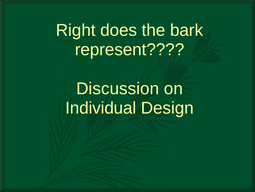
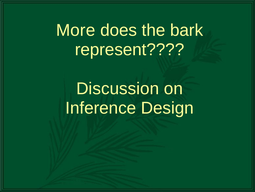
Right: Right -> More (76, 30)
Individual: Individual -> Inference (101, 108)
